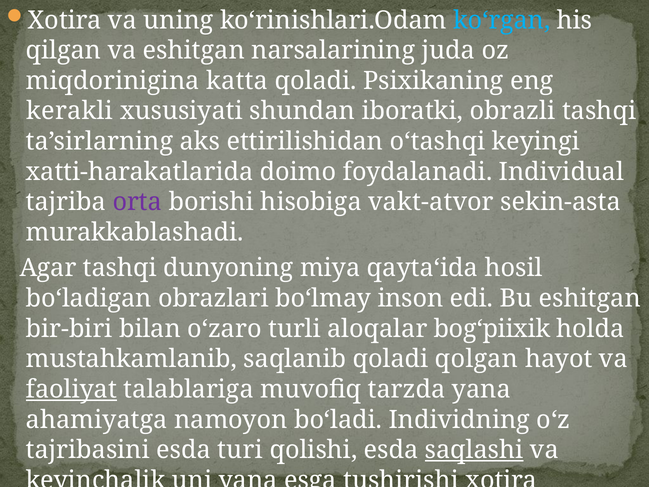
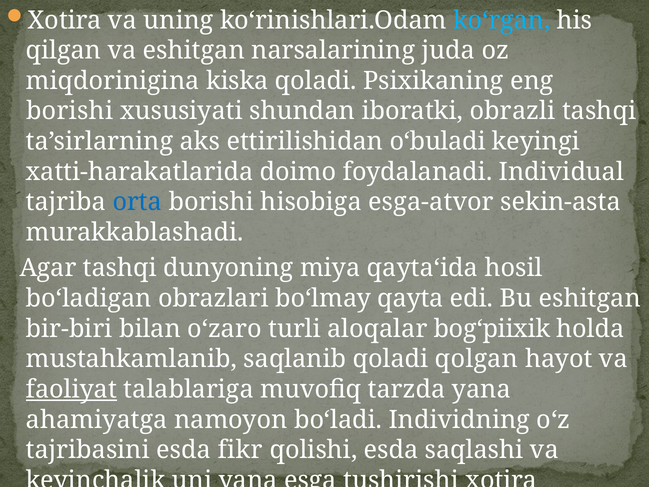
katta: katta -> kiska (237, 81)
kerakli: kerakli -> borishi (70, 111)
o‘tashqi: o‘tashqi -> o‘buladi (438, 141)
orta colour: purple -> blue (137, 202)
vakt-atvor: vakt-atvor -> esga-atvor (431, 202)
inson: inson -> qayta (410, 298)
turi: turi -> fikr (240, 450)
saqlashi underline: present -> none (474, 450)
